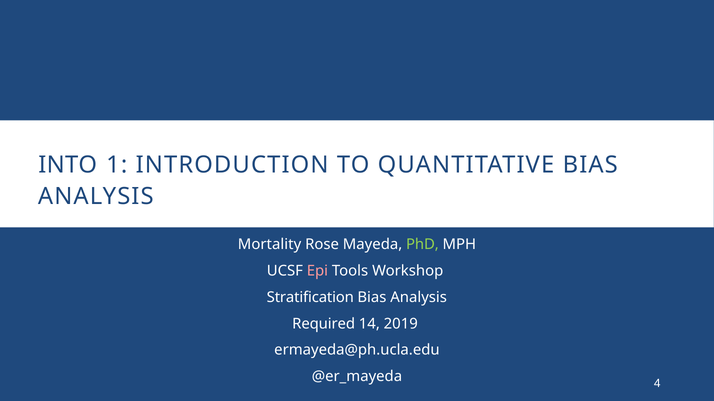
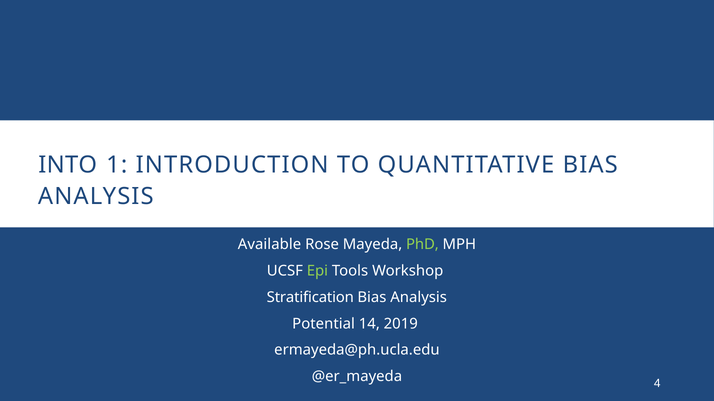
Mortality: Mortality -> Available (270, 245)
Epi colour: pink -> light green (317, 271)
Required: Required -> Potential (324, 324)
